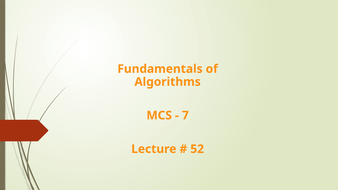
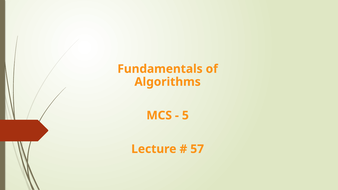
7: 7 -> 5 (185, 115)
52: 52 -> 57 (197, 149)
